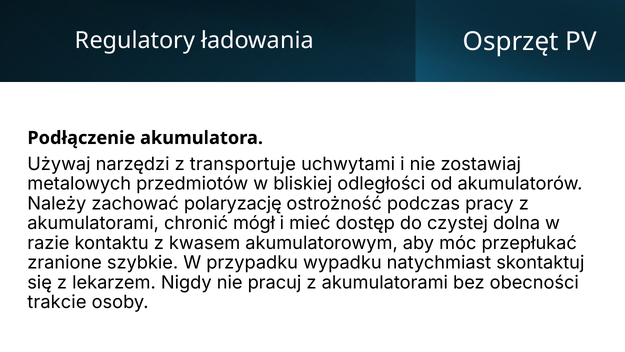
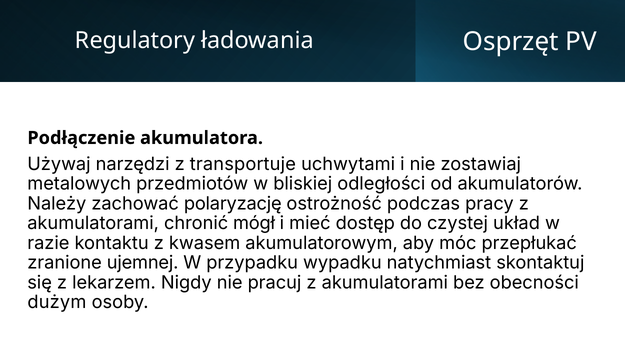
dolna: dolna -> układ (516, 223)
szybkie: szybkie -> ujemnej (143, 262)
trakcie: trakcie -> dużym (57, 302)
